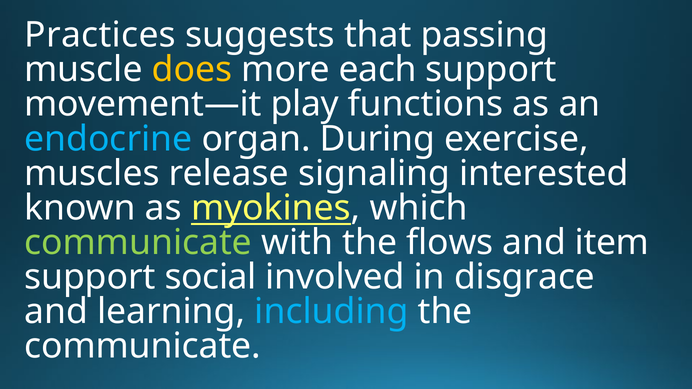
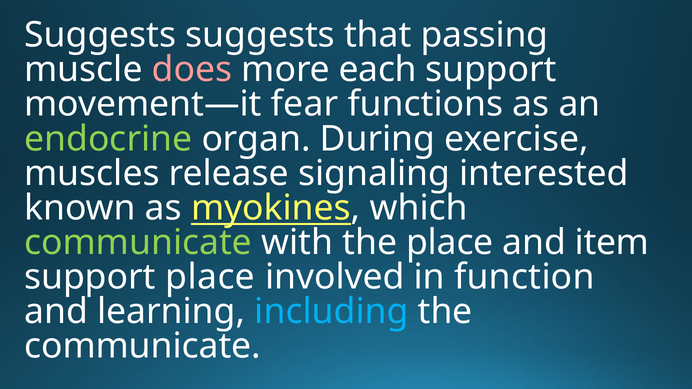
Practices: Practices -> Suggests (100, 35)
does colour: yellow -> pink (192, 70)
play: play -> fear (305, 104)
endocrine colour: light blue -> light green (108, 139)
the flows: flows -> place (450, 243)
support social: social -> place (210, 277)
disgrace: disgrace -> function (524, 277)
